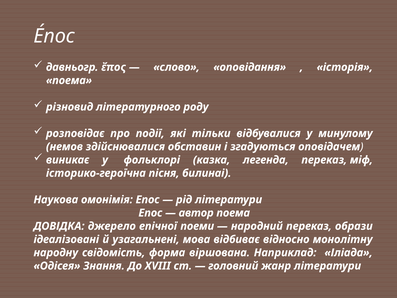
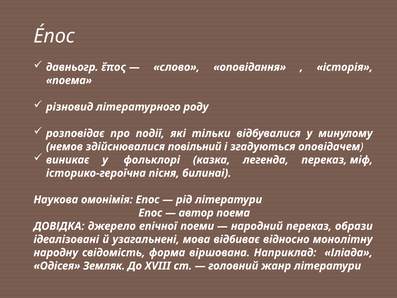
обставин: обставин -> повільний (195, 147)
Знання: Знання -> Земляк (104, 266)
